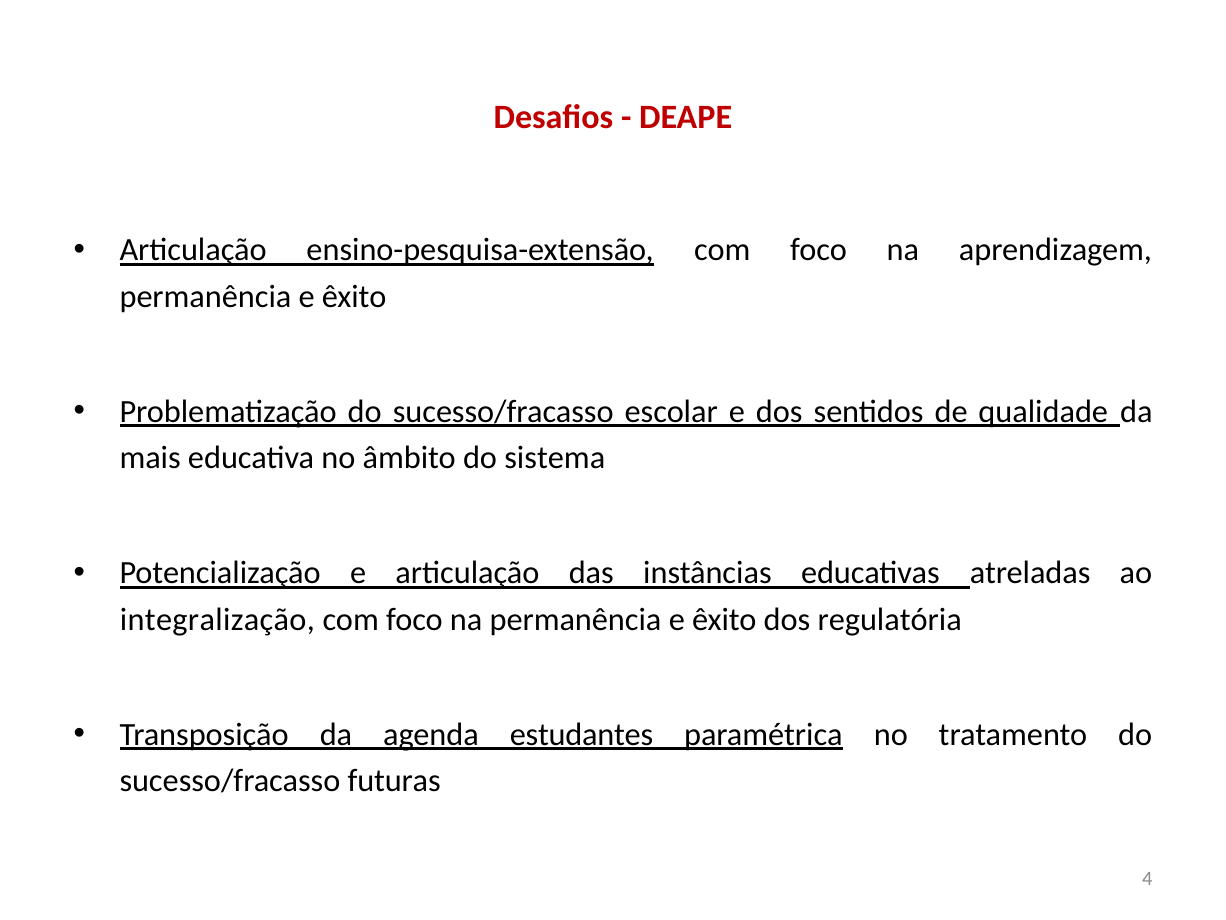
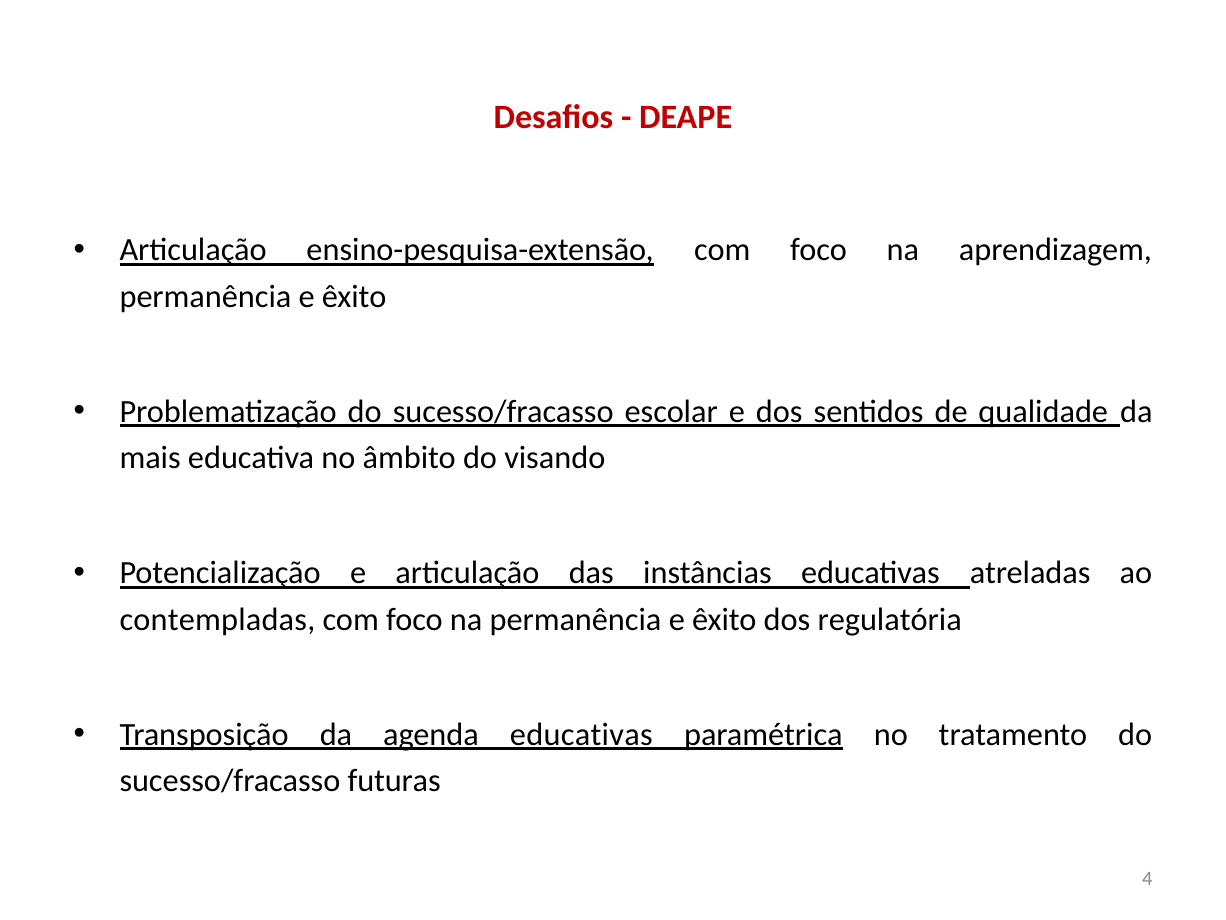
sistema: sistema -> visando (555, 458)
integralização: integralização -> contempladas (217, 619)
agenda estudantes: estudantes -> educativas (581, 734)
